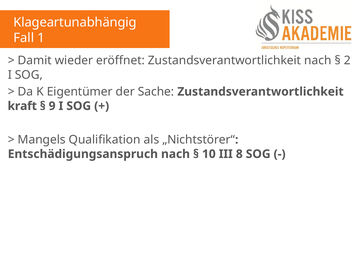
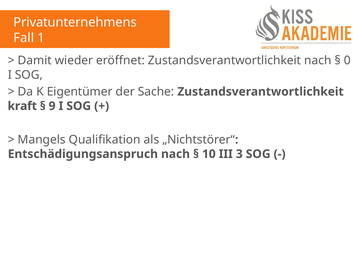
Klageartunabhängig: Klageartunabhängig -> Privatunternehmens (75, 22)
2: 2 -> 0 (347, 61)
8: 8 -> 3 (239, 154)
